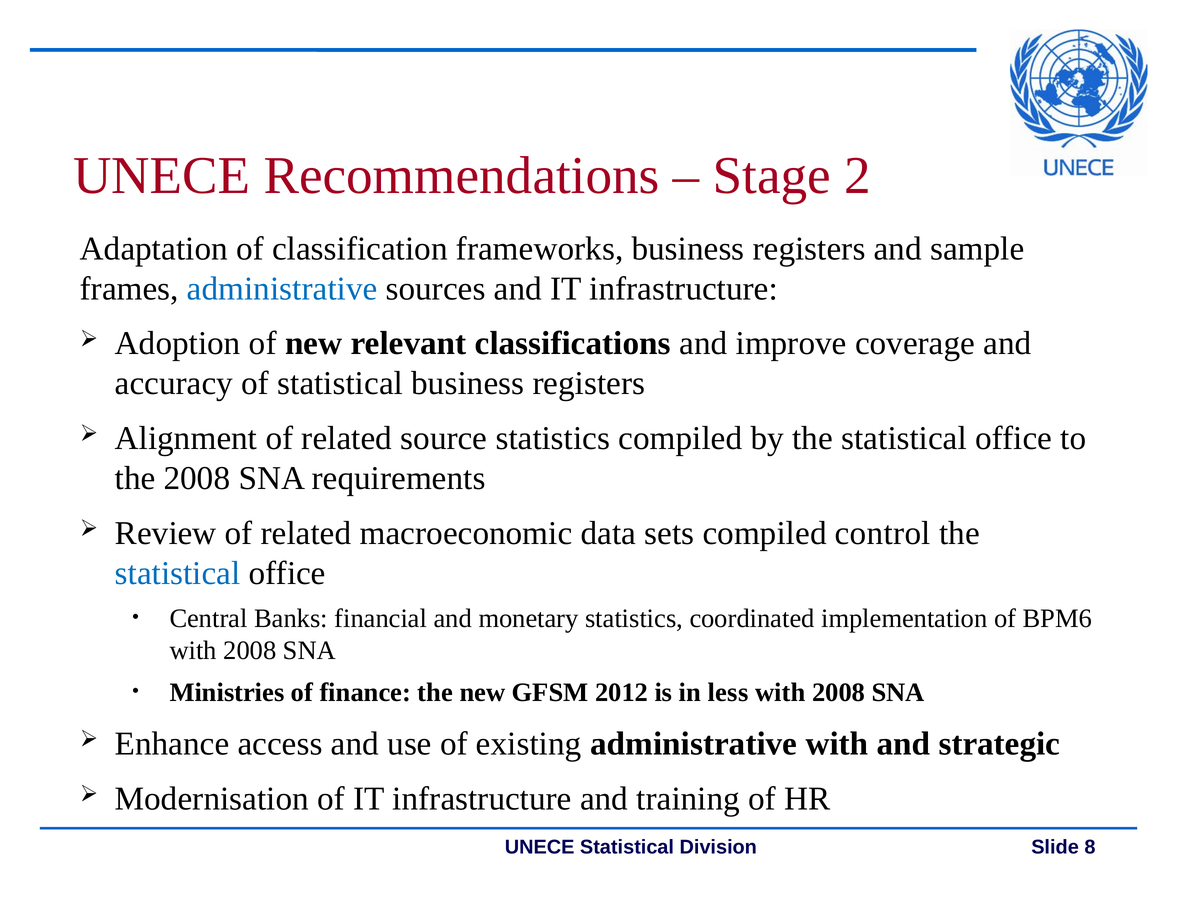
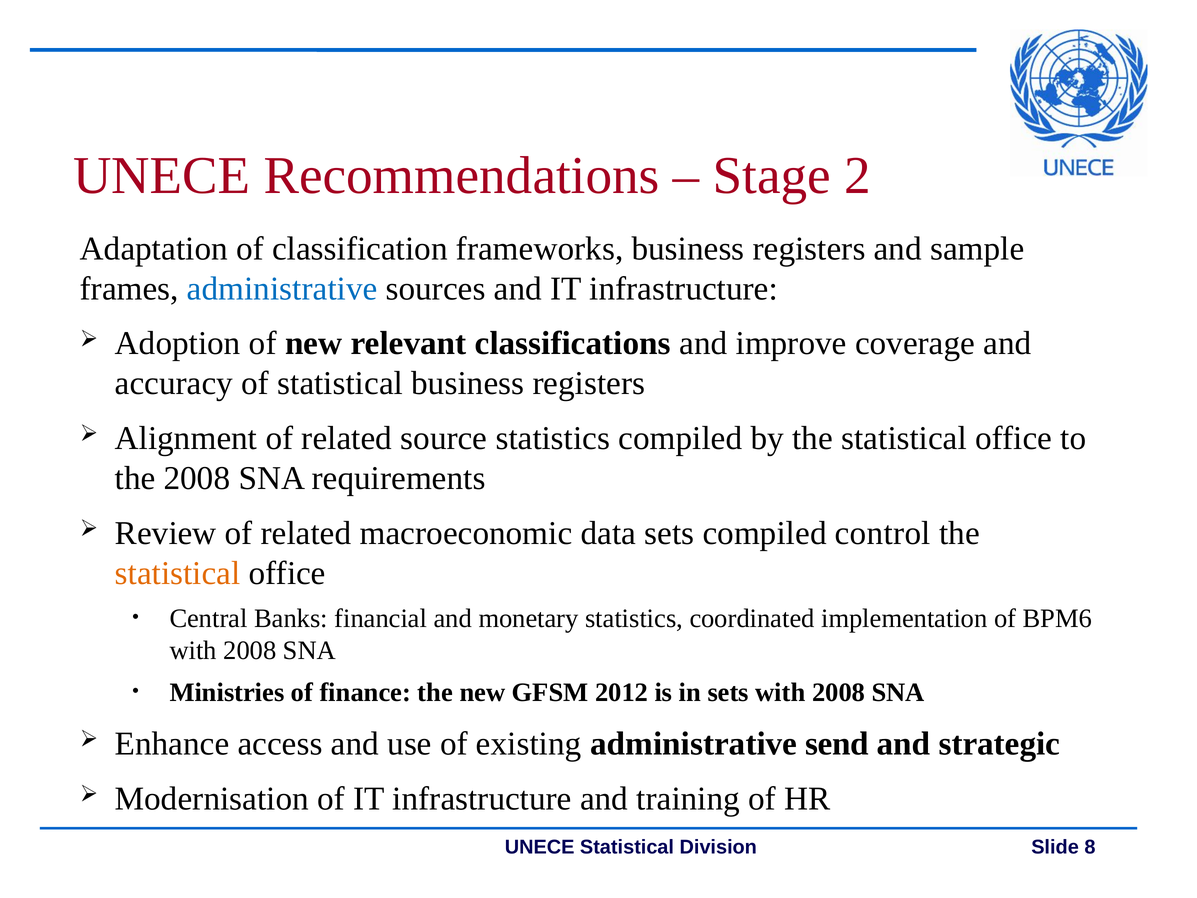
statistical colour: blue -> orange (178, 573)
in less: less -> sets (728, 692)
administrative with: with -> send (837, 744)
